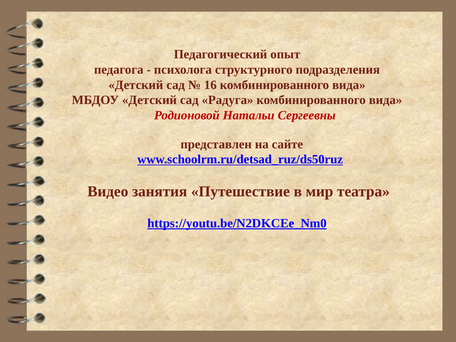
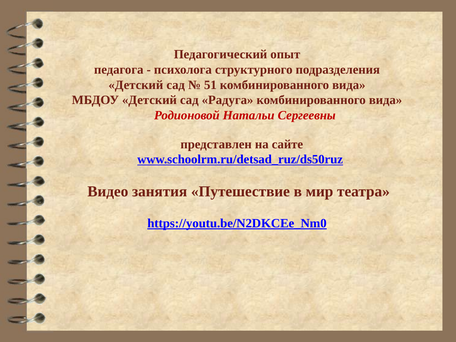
16: 16 -> 51 (210, 85)
